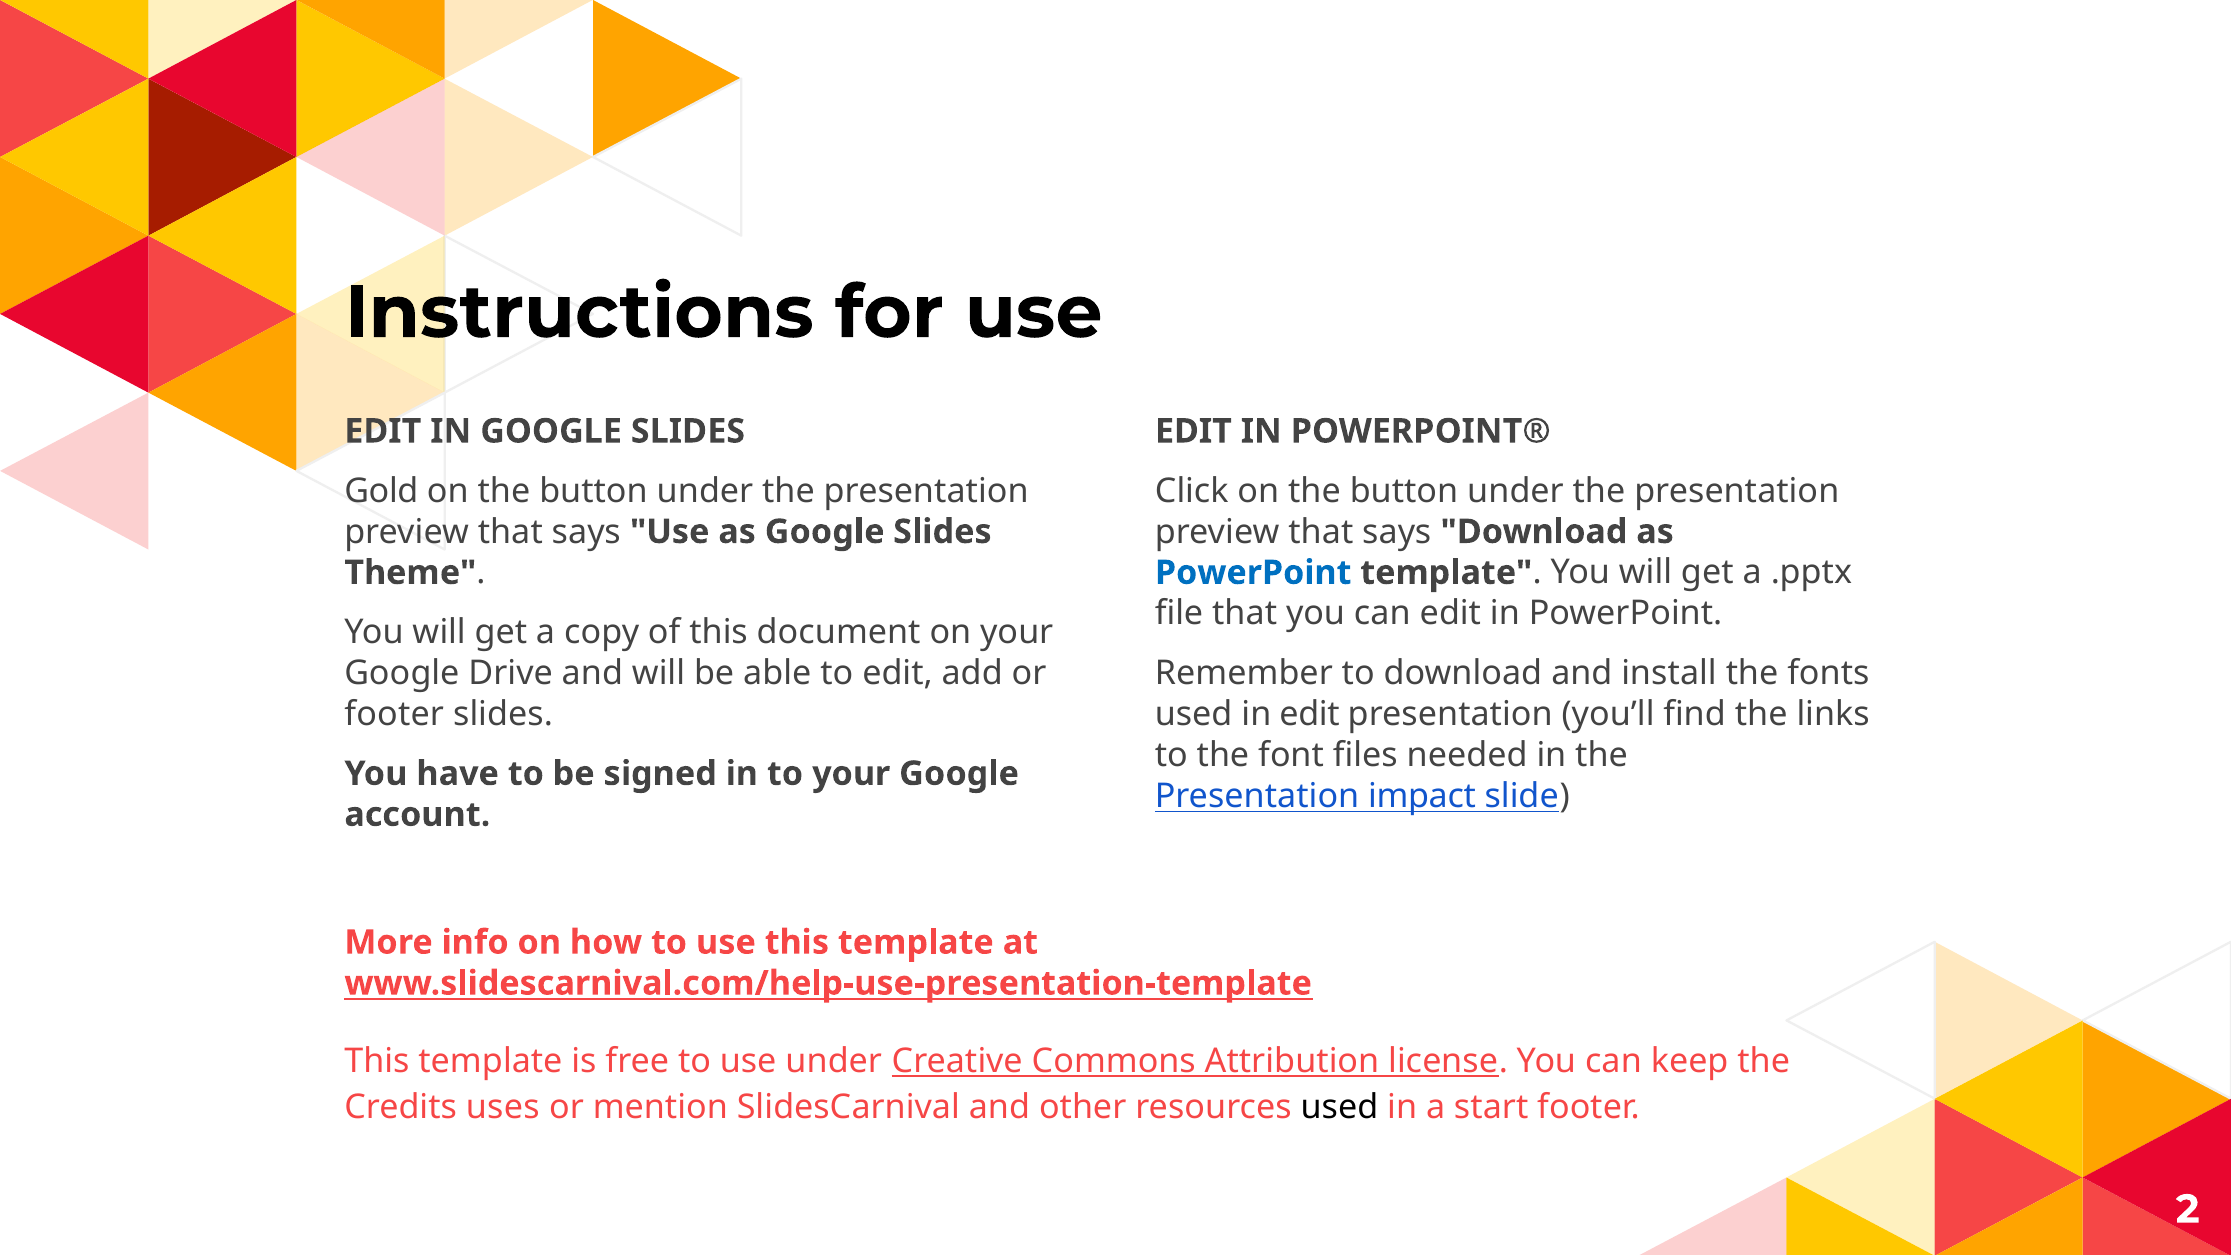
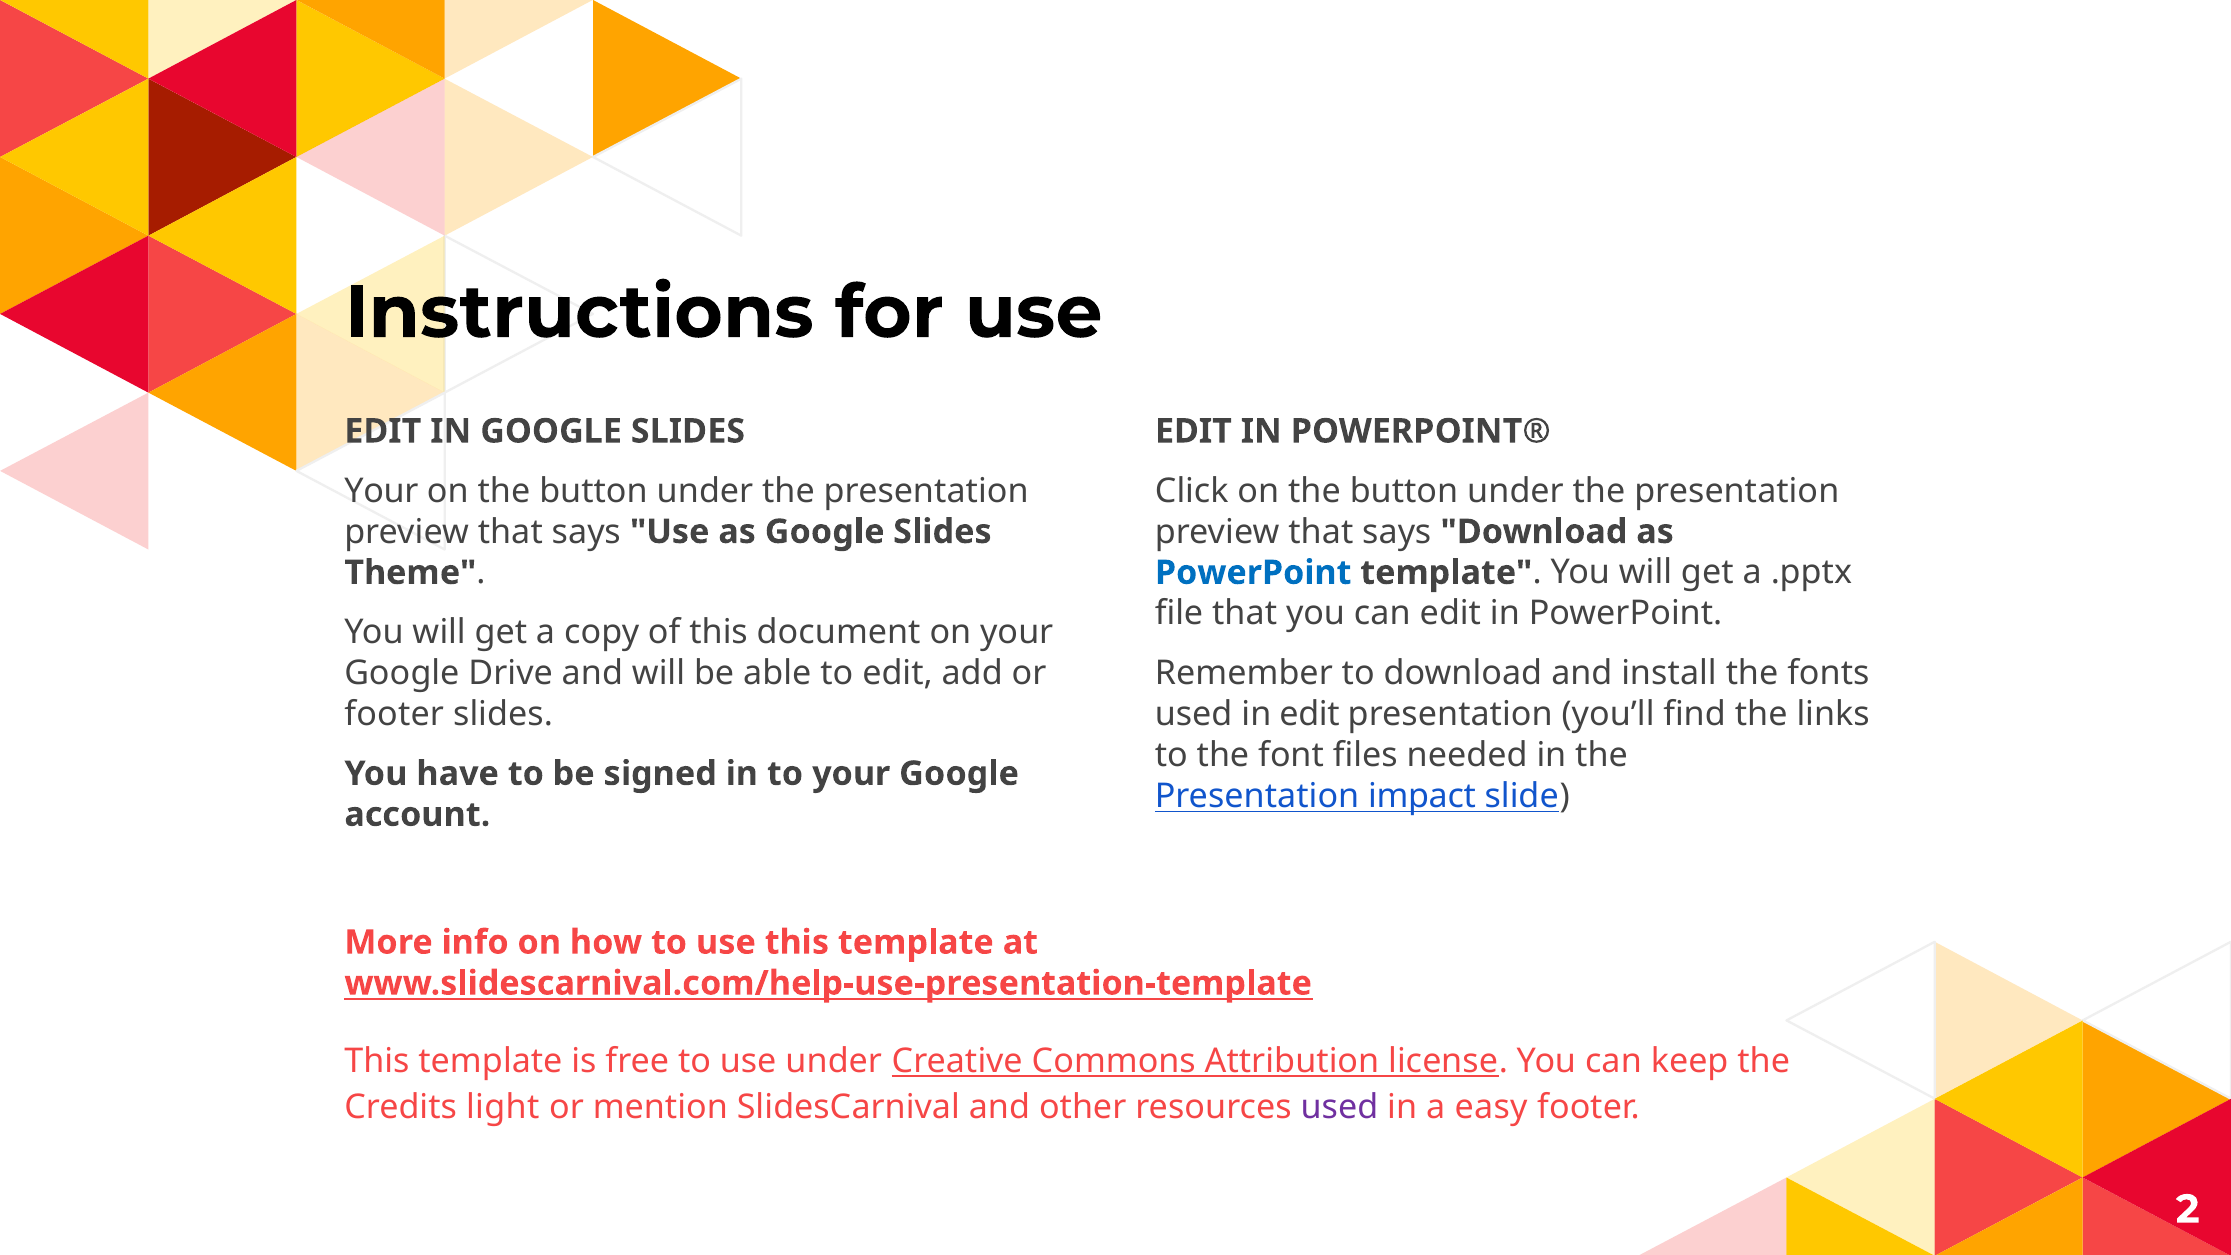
Gold: Gold -> Your (381, 491)
uses: uses -> light (503, 1107)
used colour: black -> purple (1339, 1107)
start: start -> easy (1491, 1107)
